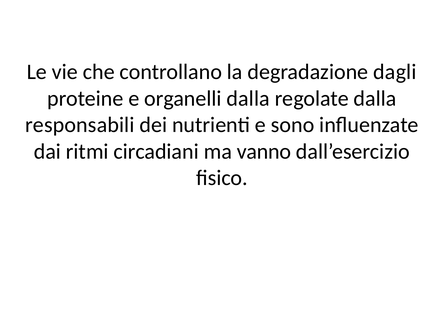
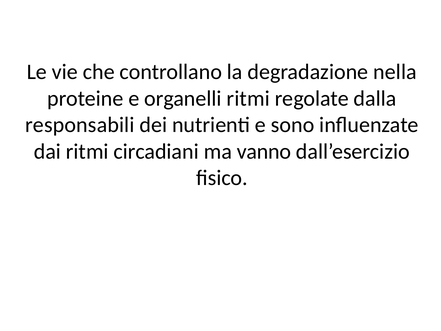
dagli: dagli -> nella (395, 72)
organelli dalla: dalla -> ritmi (248, 98)
